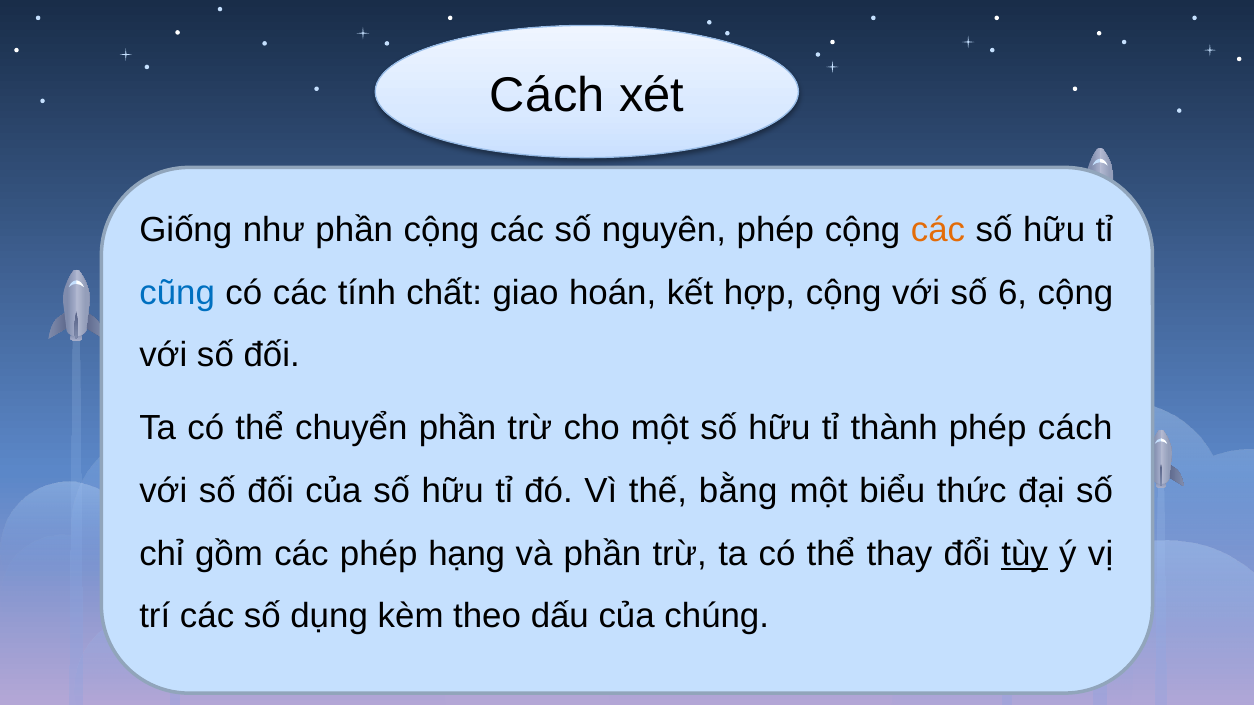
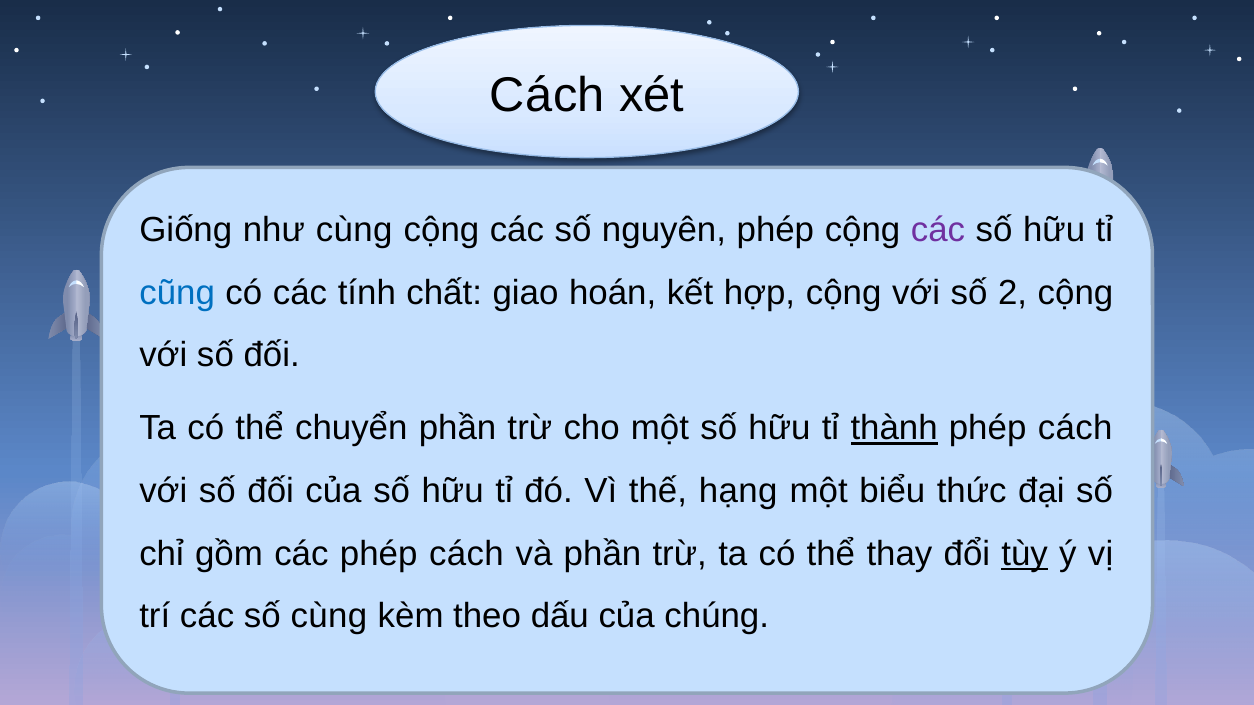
như phần: phần -> cùng (354, 230)
các colour: orange -> purple (938, 230)
6: 6 -> 2 (1013, 293)
thành underline: none -> present (894, 429)
bằng: bằng -> hạng (738, 491)
các phép hạng: hạng -> cách (466, 554)
số dụng: dụng -> cùng (329, 617)
